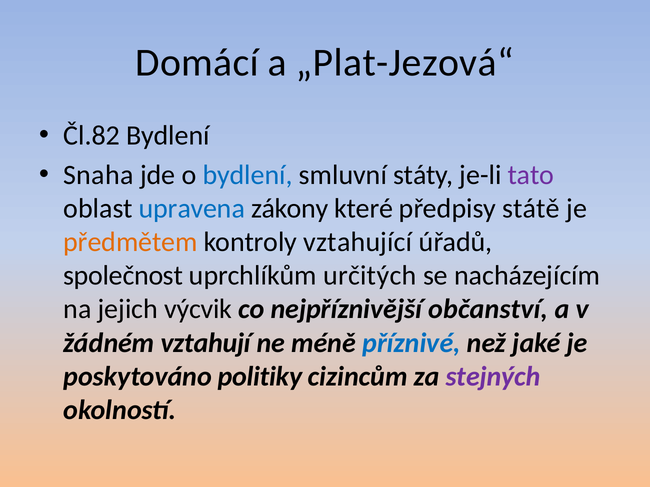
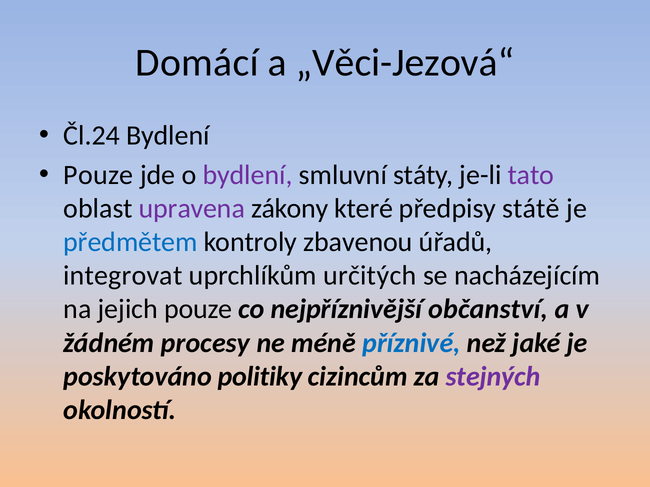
„Plat-Jezová“: „Plat-Jezová“ -> „Věci-Jezová“ (405, 63)
Čl.82: Čl.82 -> Čl.24 (92, 136)
Snaha: Snaha -> Pouze (98, 175)
bydlení colour: blue -> purple (248, 175)
upravena colour: blue -> purple (192, 209)
předmětem colour: orange -> blue (130, 242)
vztahující: vztahující -> zbavenou (358, 242)
společnost: společnost -> integrovat (123, 276)
jejich výcvik: výcvik -> pouze (198, 310)
vztahují: vztahují -> procesy (205, 343)
